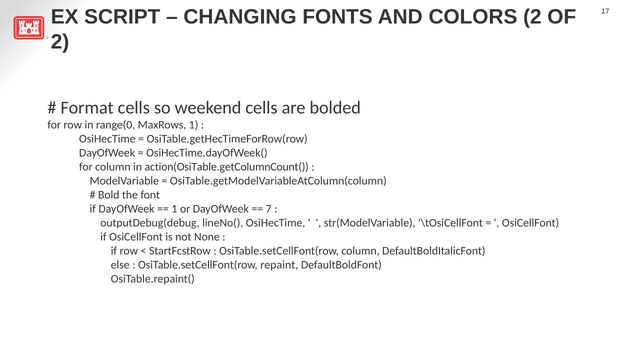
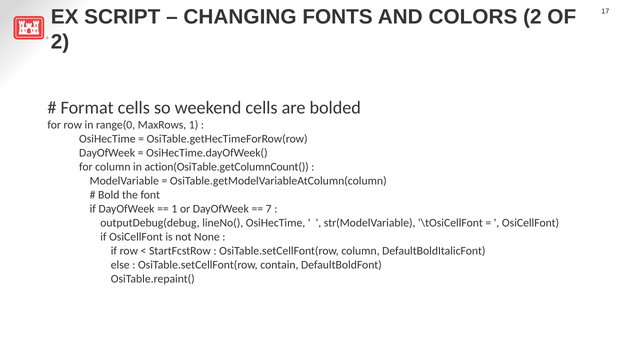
repaint: repaint -> contain (279, 265)
